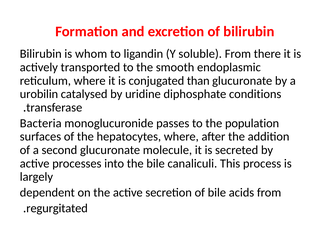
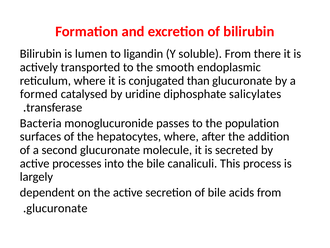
whom: whom -> lumen (91, 54)
urobilin: urobilin -> formed (39, 94)
conditions: conditions -> salicylates (255, 94)
regurgitated: regurgitated -> glucuronate (57, 208)
